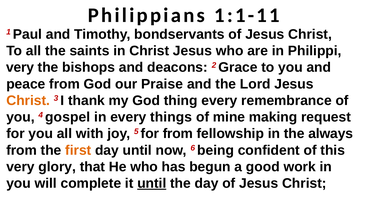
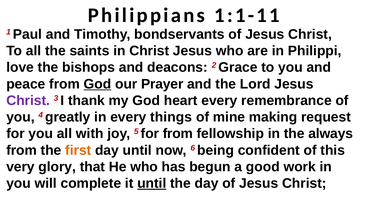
very: very -> love (20, 67)
God underline: none -> present (97, 84)
Praise: Praise -> Prayer (162, 84)
Christ colour: orange -> purple (28, 101)
thing: thing -> heart (181, 101)
gospel: gospel -> greatly (68, 117)
